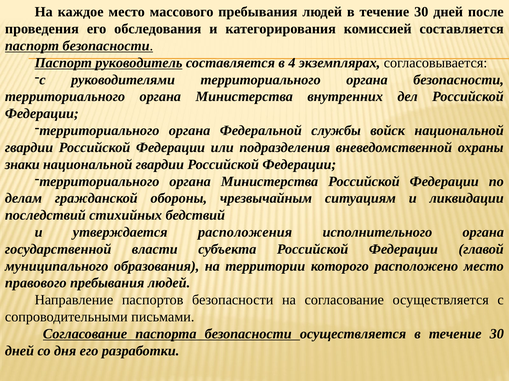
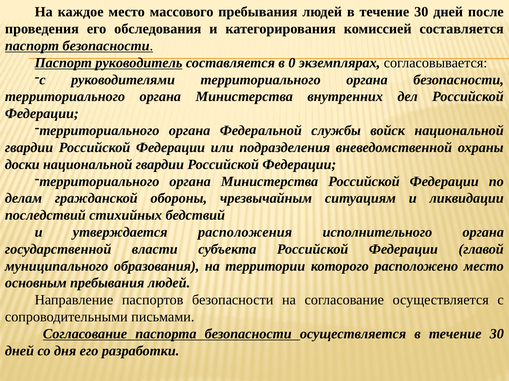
4: 4 -> 0 (292, 63)
знаки: знаки -> доски (22, 165)
правового: правового -> основным (36, 284)
